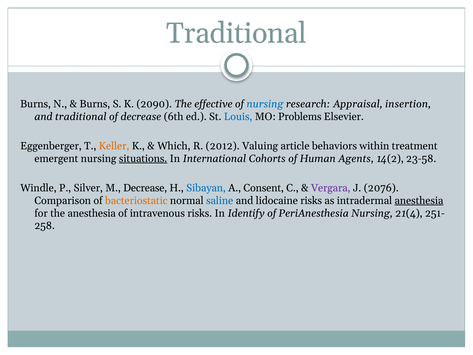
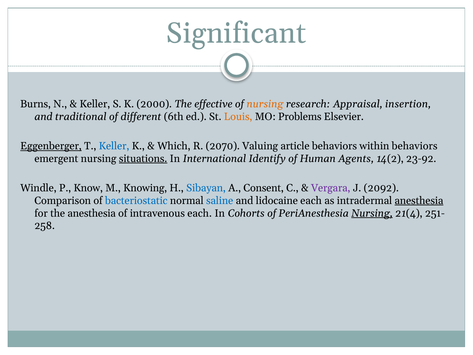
Traditional: Traditional -> Significant (236, 33)
Burns: Burns -> Keller (95, 104)
2090: 2090 -> 2000 (154, 104)
nursing colour: blue -> orange (265, 104)
of decrease: decrease -> different (141, 117)
Louis colour: blue -> orange (238, 117)
Eggenberger underline: none -> present (51, 146)
Keller colour: orange -> blue (114, 146)
2012: 2012 -> 2070 (223, 146)
within treatment: treatment -> behaviors (415, 146)
Cohorts: Cohorts -> Identify (267, 159)
23-58: 23-58 -> 23-92 (421, 159)
Silver: Silver -> Know (88, 188)
M Decrease: Decrease -> Knowing (145, 188)
2076: 2076 -> 2092 (381, 188)
bacteriostatic colour: orange -> blue (136, 200)
lidocaine risks: risks -> each (311, 200)
intravenous risks: risks -> each (200, 213)
Identify: Identify -> Cohorts (246, 213)
Nursing underline: none -> present (372, 213)
